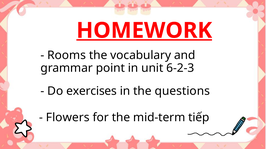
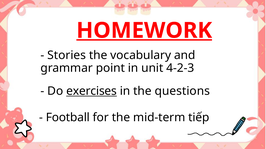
Rooms: Rooms -> Stories (67, 55)
6-2-3: 6-2-3 -> 4-2-3 (180, 68)
exercises underline: none -> present (92, 91)
Flowers: Flowers -> Football (68, 118)
